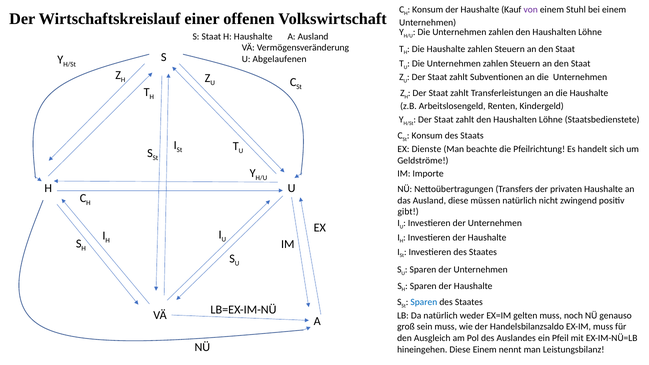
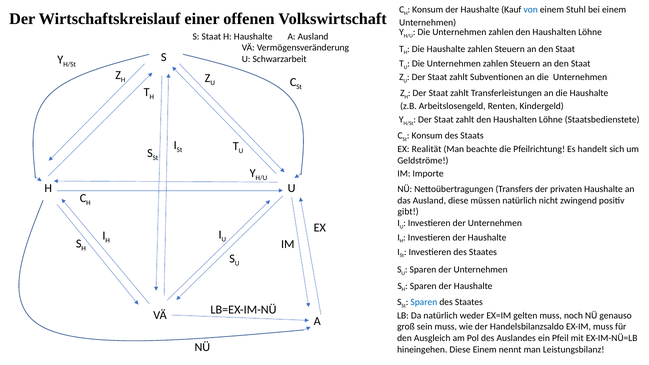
von colour: purple -> blue (531, 10)
Abgelaufenen: Abgelaufenen -> Schwarzarbeit (280, 59)
Dienste: Dienste -> Realität (427, 149)
